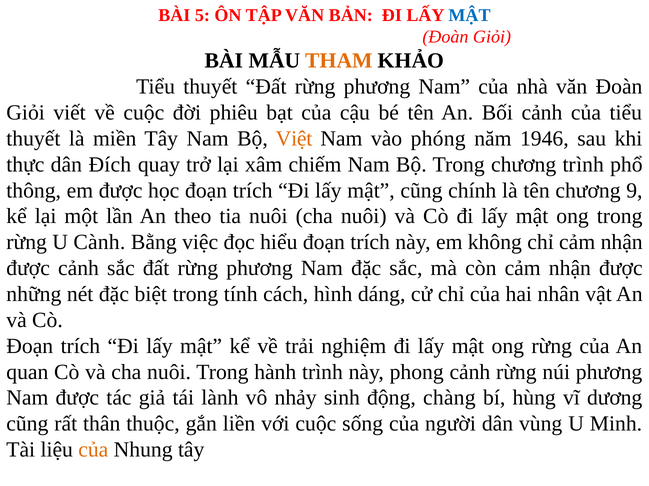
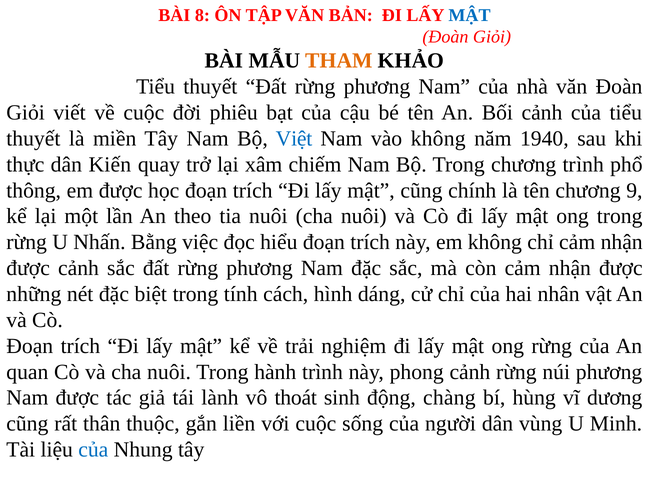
5: 5 -> 8 (202, 15)
Việt colour: orange -> blue (294, 139)
vào phóng: phóng -> không (438, 139)
1946: 1946 -> 1940 (544, 139)
Đích: Đích -> Kiến (110, 165)
Cành: Cành -> Nhấn (99, 243)
nhảy: nhảy -> thoát (296, 398)
của colour: orange -> blue (93, 450)
